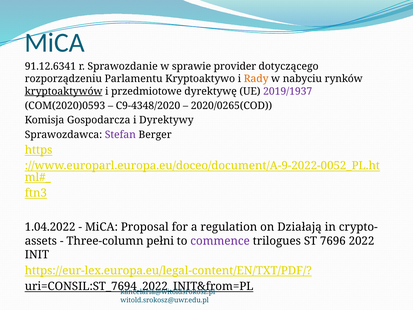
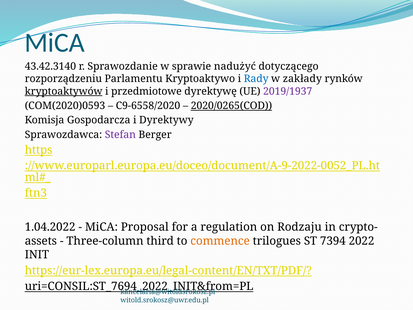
91.12.6341: 91.12.6341 -> 43.42.3140 (50, 66)
provider: provider -> nadużyć (235, 66)
Rady colour: orange -> blue (256, 79)
nabyciu: nabyciu -> zakłady (302, 79)
C9‑4348/2020: C9‑4348/2020 -> C9‑6558/2020 (148, 106)
2020/0265(COD underline: none -> present (231, 106)
Działają: Działają -> Rodzaju (300, 227)
pełni: pełni -> third (160, 241)
commence colour: purple -> orange (220, 241)
7696: 7696 -> 7394 (333, 241)
